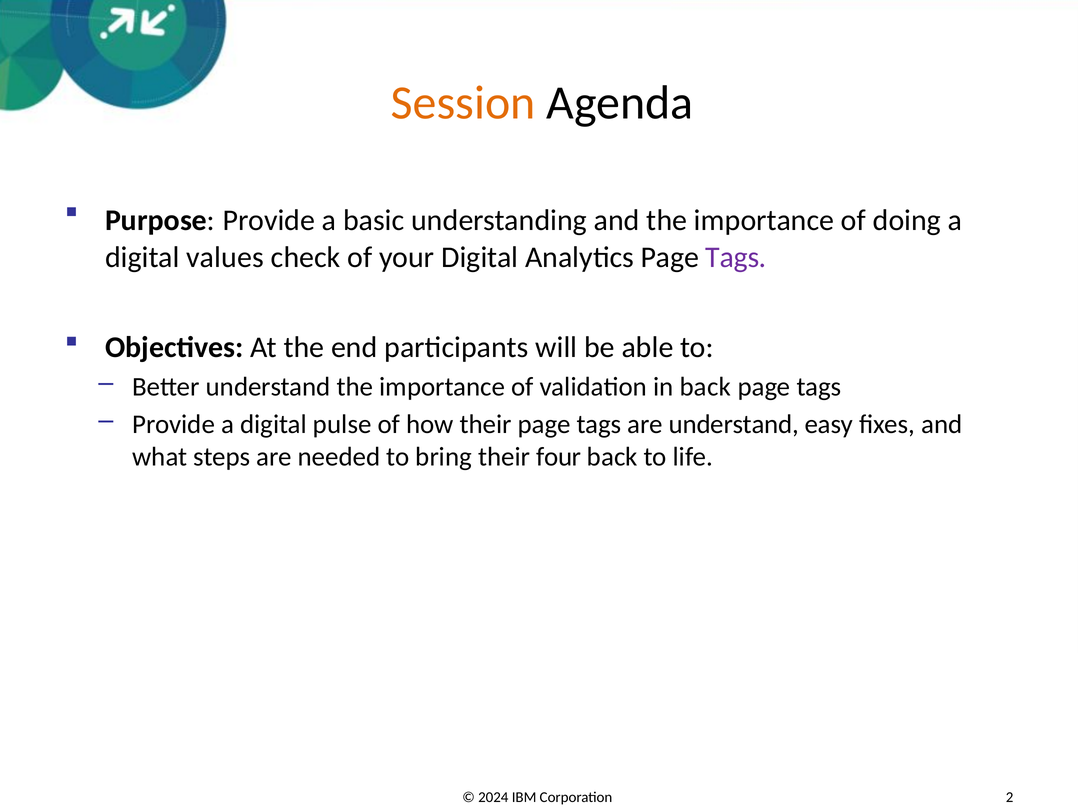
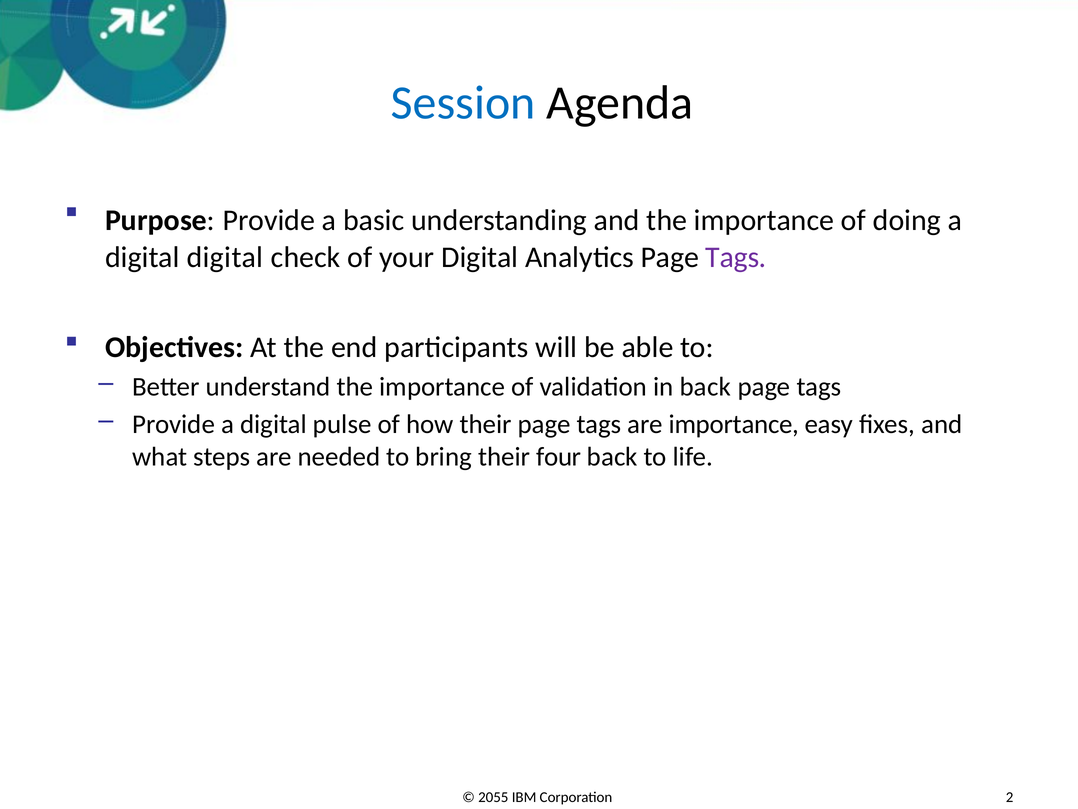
Session colour: orange -> blue (463, 103)
digital values: values -> digital (225, 257)
are understand: understand -> importance (734, 424)
2024: 2024 -> 2055 (493, 797)
